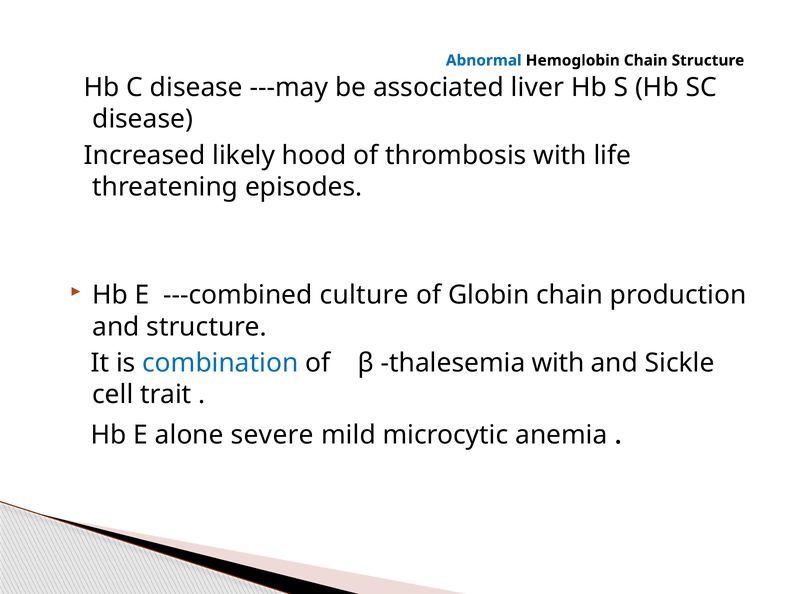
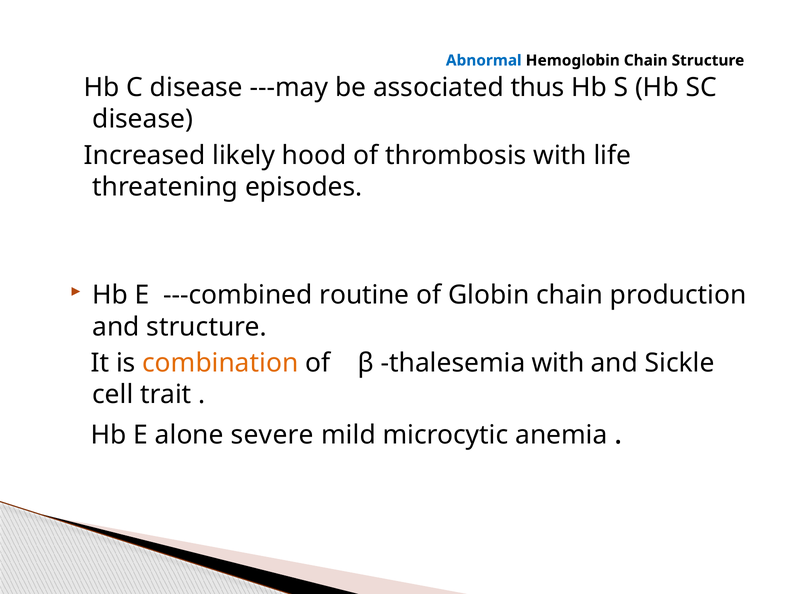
liver: liver -> thus (538, 88)
culture: culture -> routine (364, 295)
combination colour: blue -> orange (220, 363)
